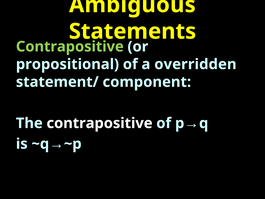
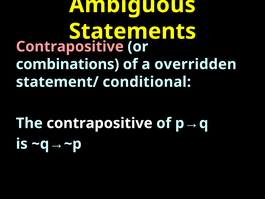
Contrapositive colour: light green -> pink (70, 47)
propositional: propositional -> combinations (68, 64)
component: component -> conditional (147, 82)
